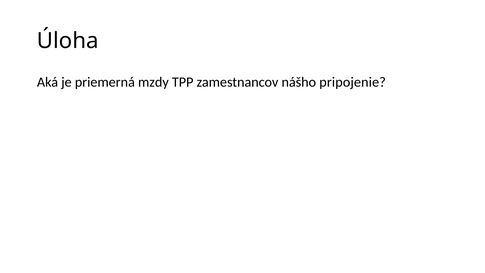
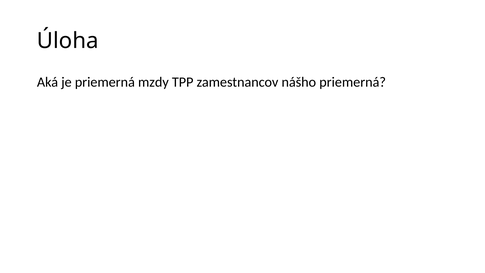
nášho pripojenie: pripojenie -> priemerná (353, 82)
